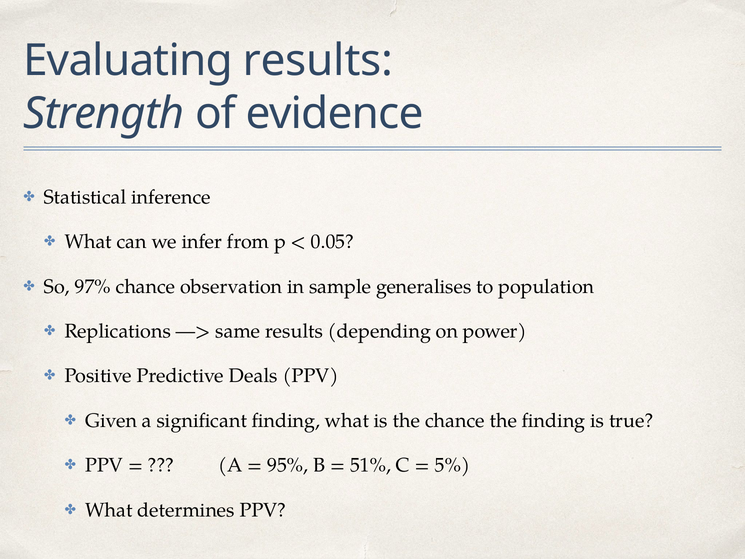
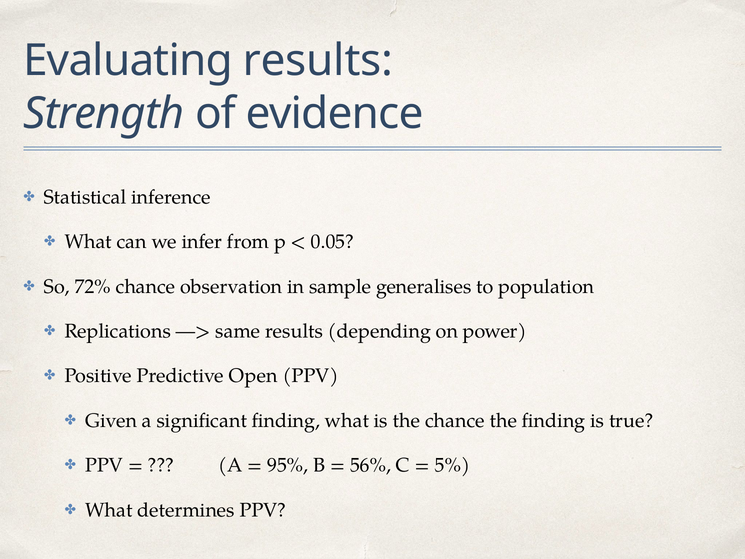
97%: 97% -> 72% (93, 286)
Deals: Deals -> Open (253, 376)
51%: 51% -> 56% (371, 465)
